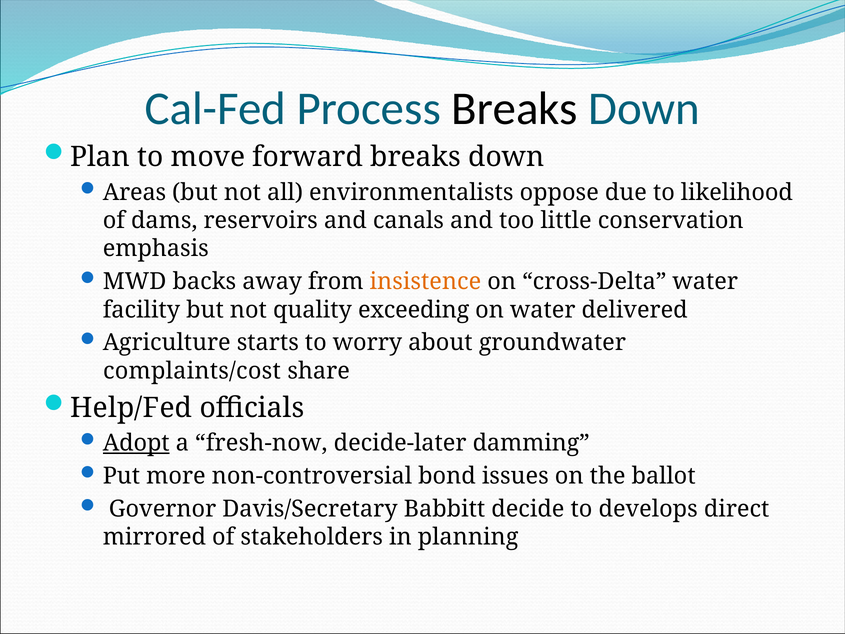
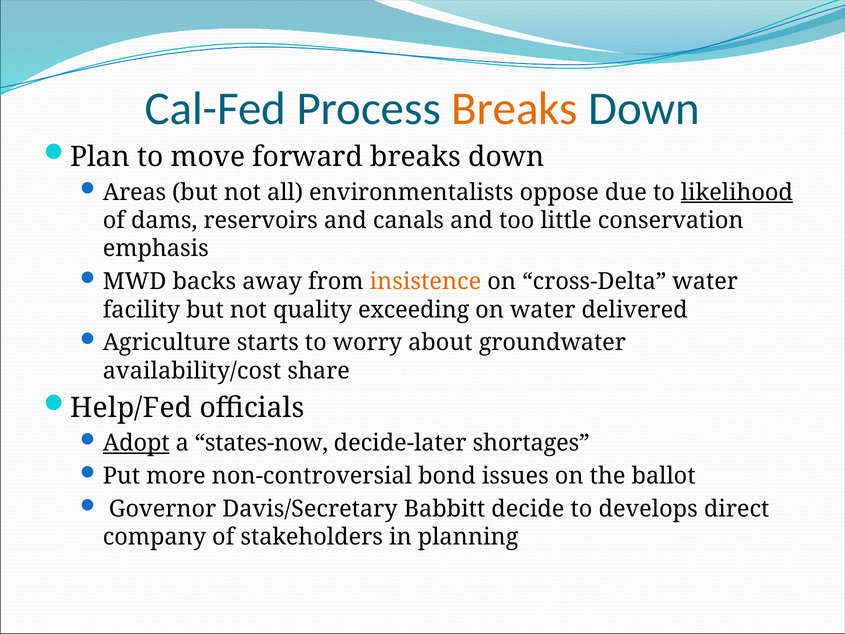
Breaks colour: black -> orange (515, 109)
likelihood underline: none -> present (737, 192)
complaints/cost: complaints/cost -> availability/cost (192, 371)
fresh-now: fresh-now -> states-now (261, 443)
damming: damming -> shortages (531, 443)
mirrored: mirrored -> company (154, 537)
